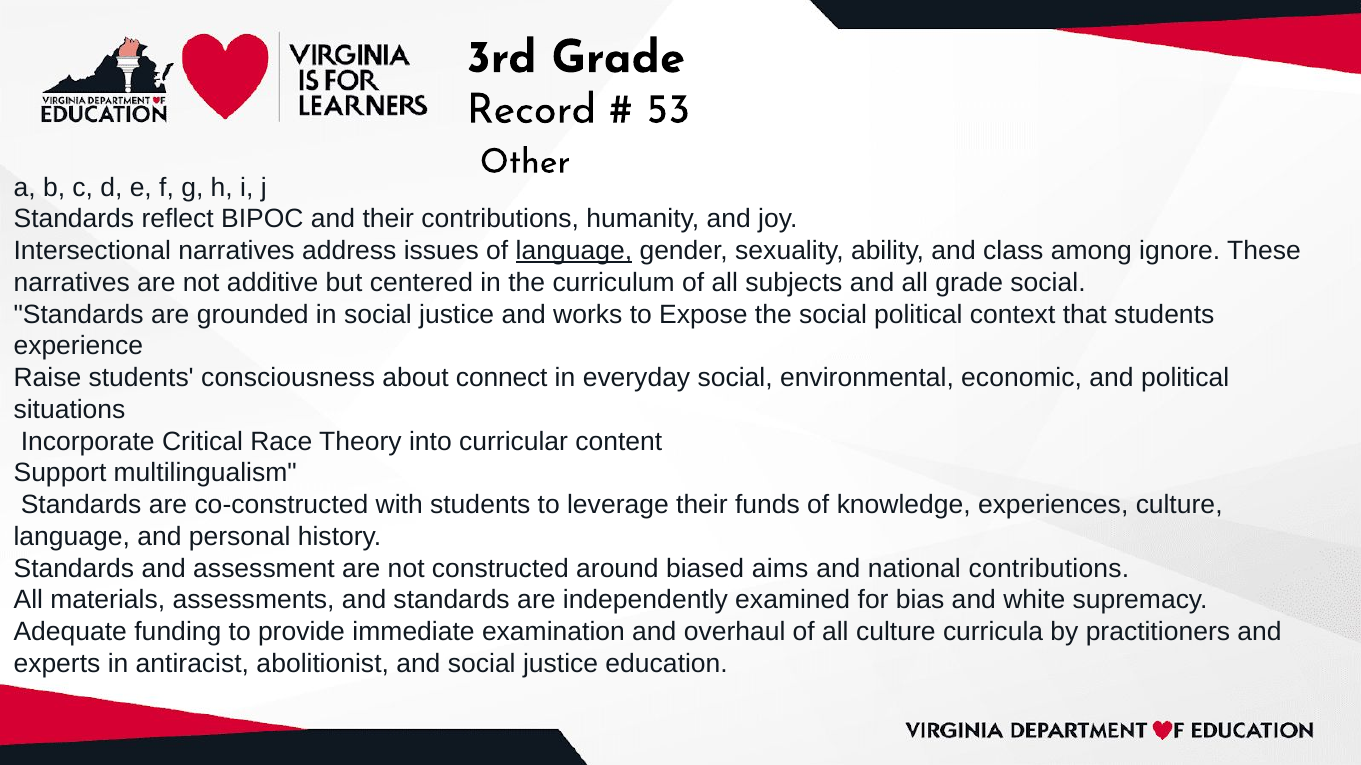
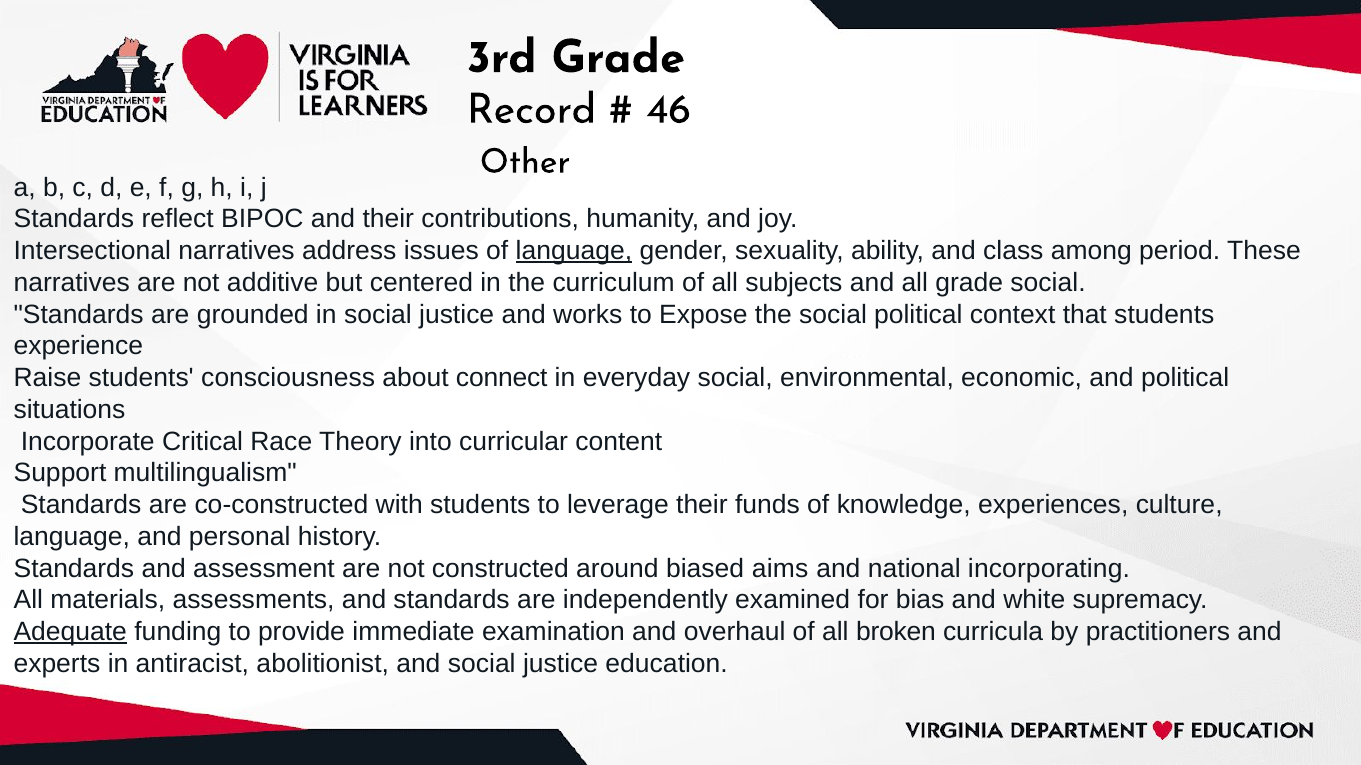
53: 53 -> 46 (669, 109)
ignore: ignore -> period (1180, 251)
national contributions: contributions -> incorporating (1049, 569)
Adequate underline: none -> present (70, 632)
all culture: culture -> broken (896, 632)
